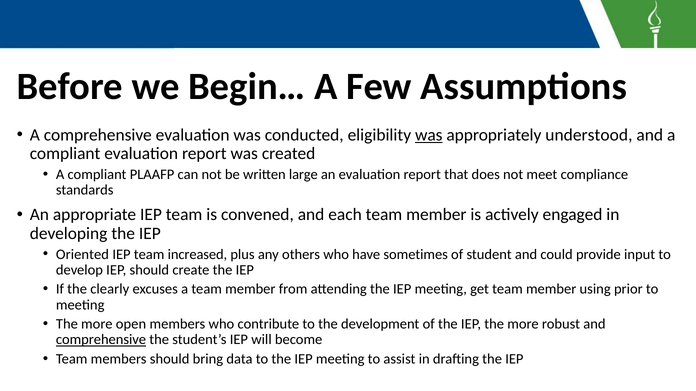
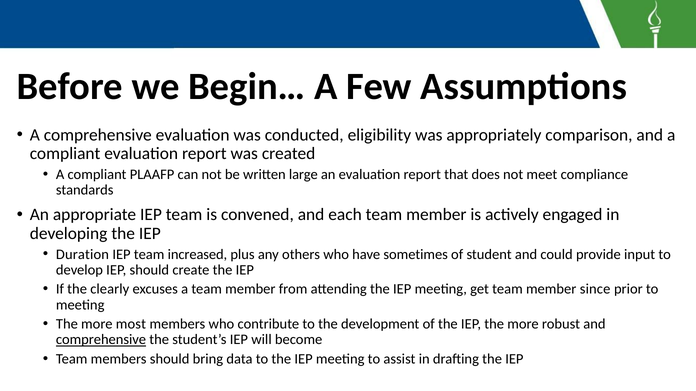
was underline: present -> none (429, 135)
understood: understood -> comparison (589, 135)
Oriented: Oriented -> Duration (82, 255)
using: using -> since (595, 289)
open: open -> most (131, 324)
